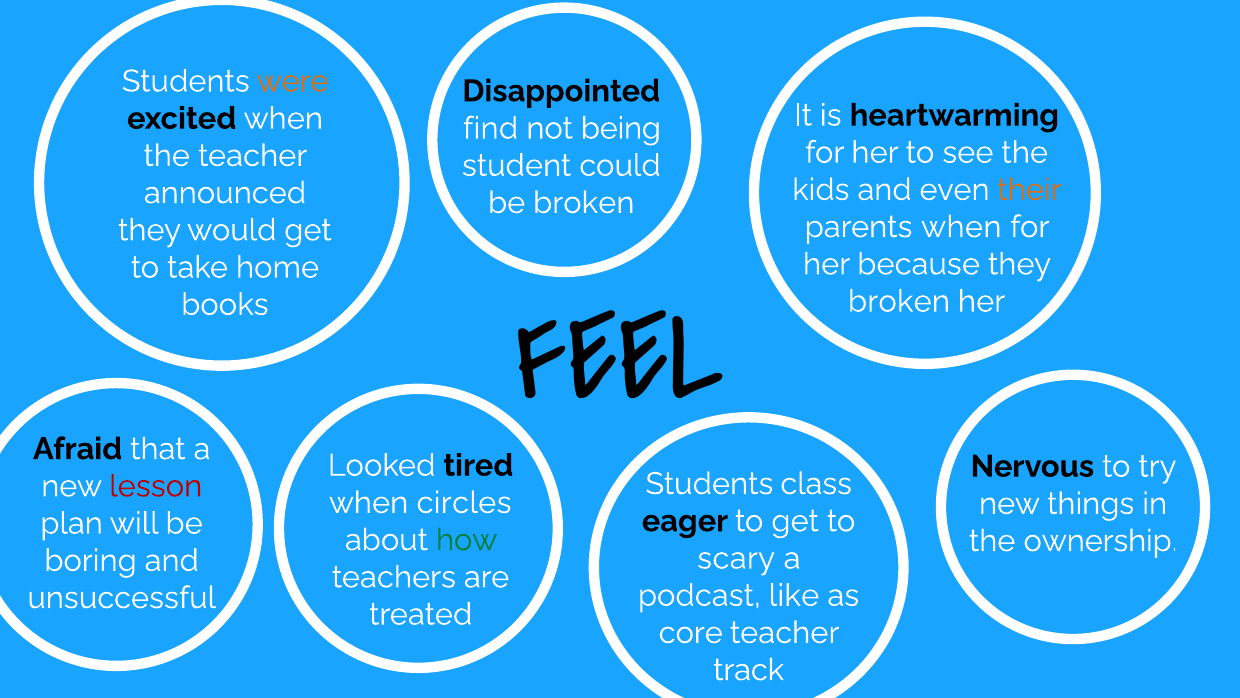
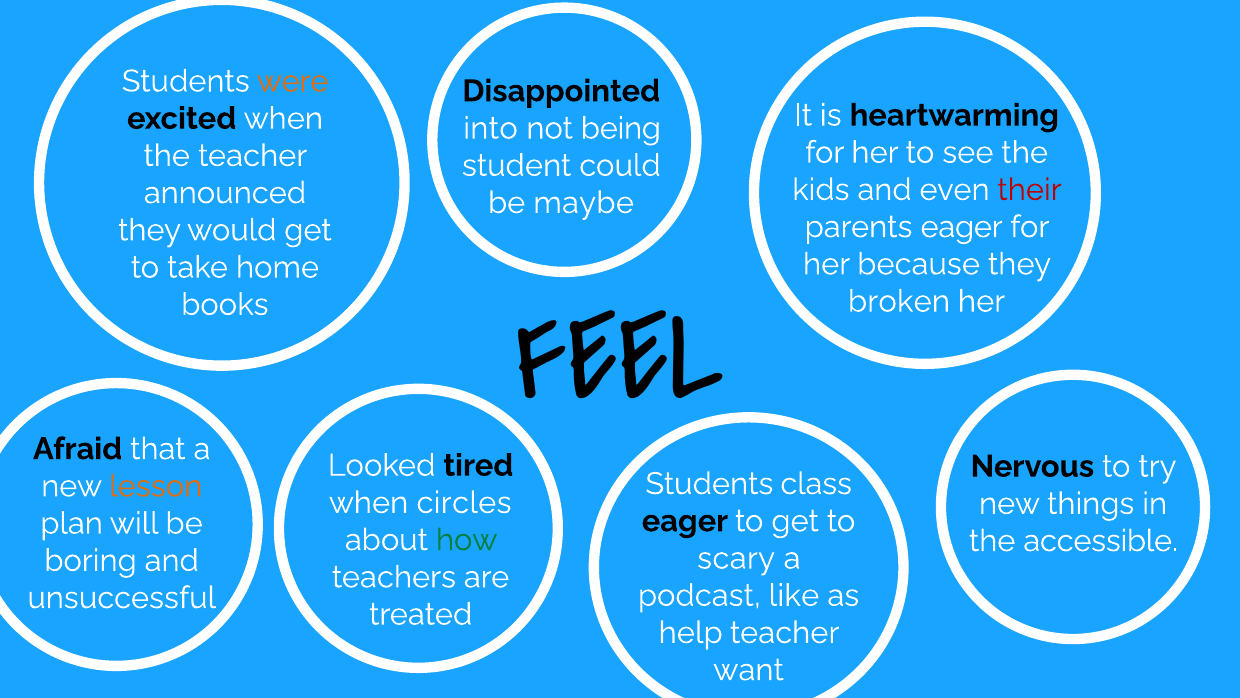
find: find -> into (491, 128)
their colour: orange -> red (1030, 190)
be broken: broken -> maybe (584, 203)
parents when: when -> eager (962, 227)
lesson colour: red -> orange (156, 486)
ownership: ownership -> accessible (1100, 541)
core: core -> help (691, 632)
track: track -> want (749, 670)
